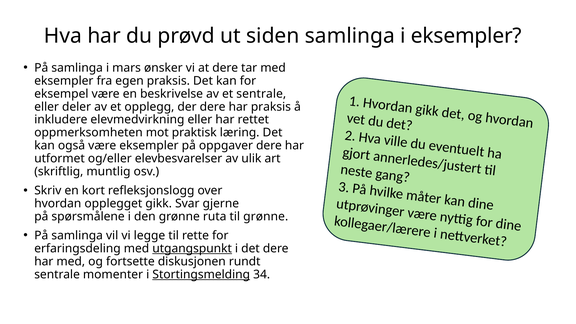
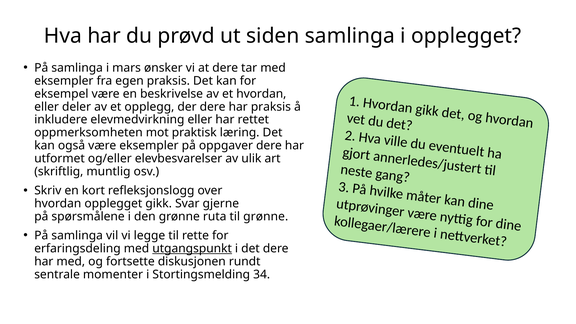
i eksempler: eksempler -> opplegget (466, 36)
et sentrale: sentrale -> hvordan (261, 94)
Stortingsmelding underline: present -> none (201, 274)
